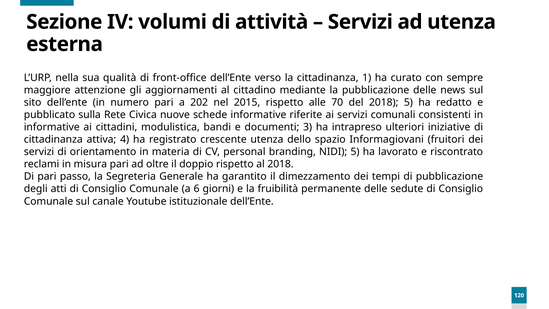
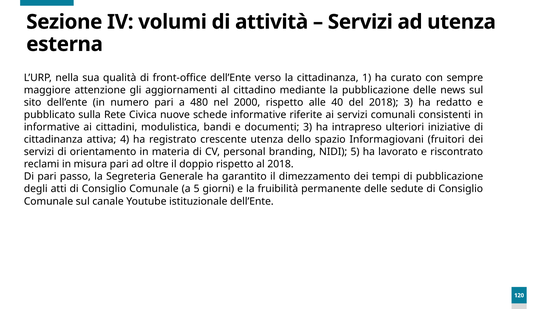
202: 202 -> 480 (199, 102)
2015: 2015 -> 2000 (247, 102)
70: 70 -> 40 (337, 102)
2018 5: 5 -> 3 (408, 102)
a 6: 6 -> 5 (197, 189)
